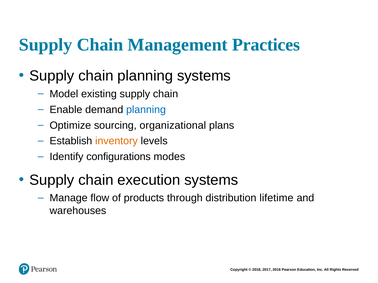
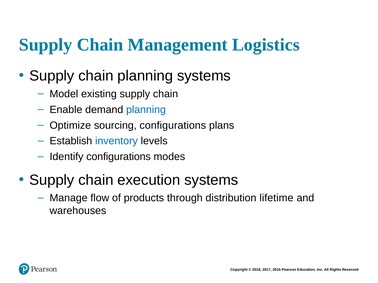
Practices: Practices -> Logistics (266, 45)
sourcing organizational: organizational -> configurations (173, 126)
inventory colour: orange -> blue (116, 141)
